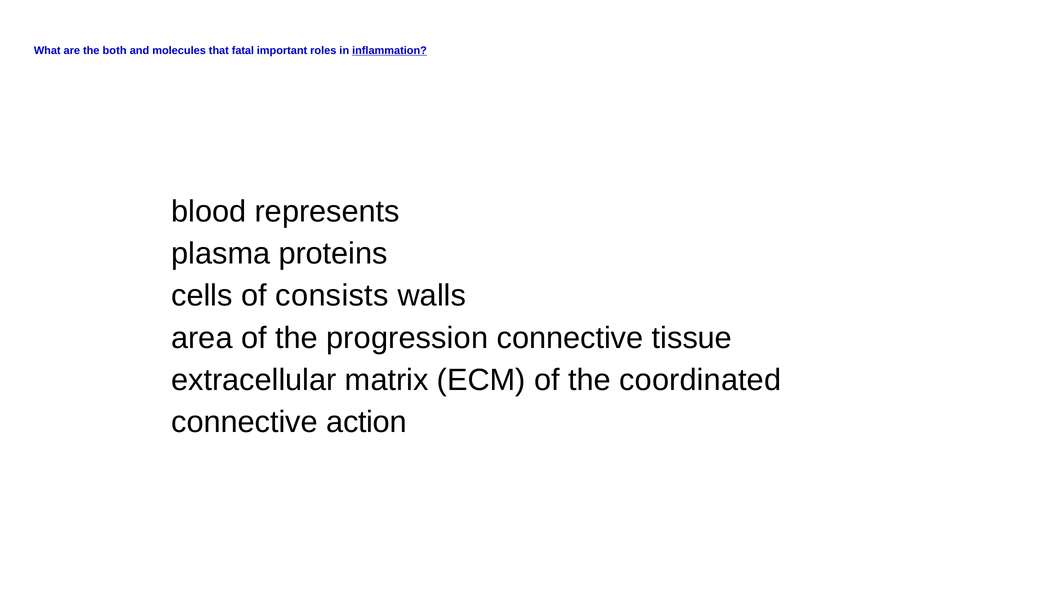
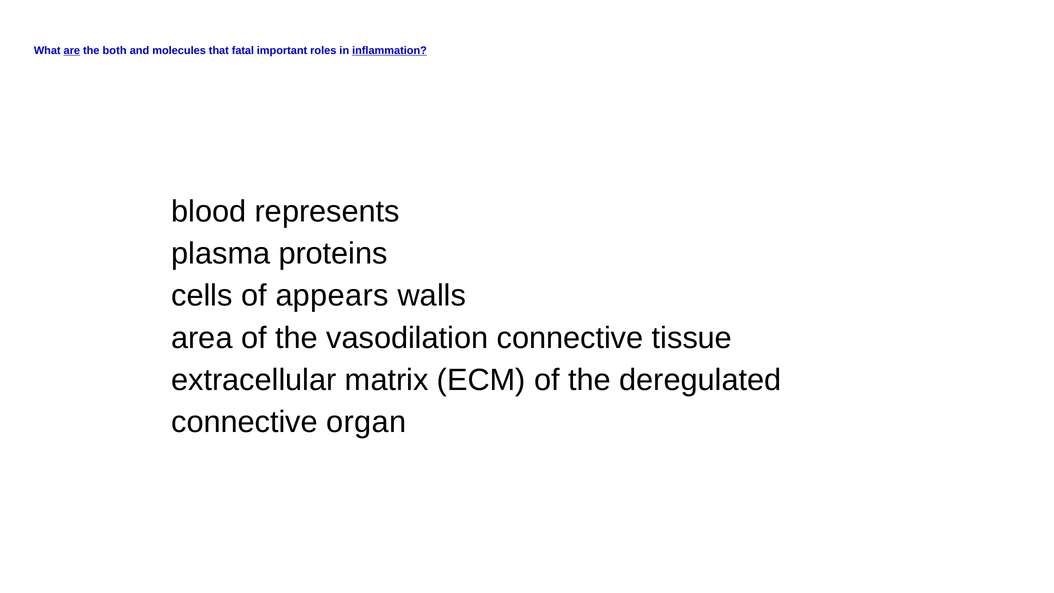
are underline: none -> present (72, 50)
consists: consists -> appears (332, 296)
progression: progression -> vasodilation (407, 338)
coordinated: coordinated -> deregulated (700, 380)
action: action -> organ (366, 422)
